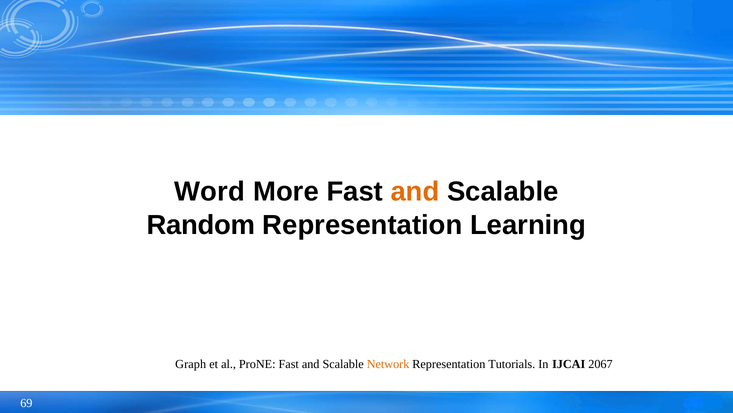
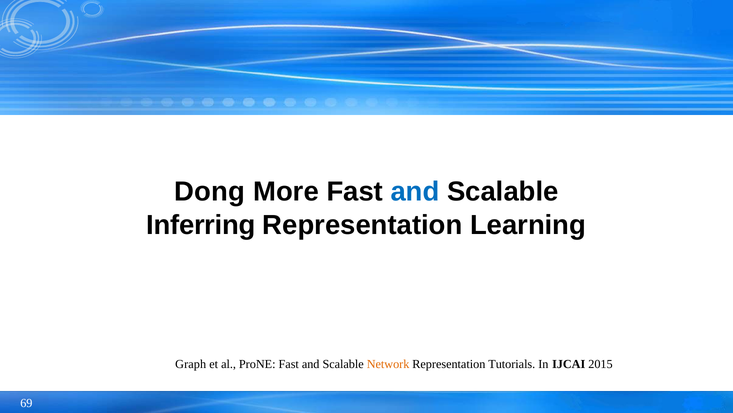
Word: Word -> Dong (210, 192)
and colour: orange -> blue (415, 192)
Random: Random -> Inferring (201, 225)
2067: 2067 -> 2015 (600, 364)
